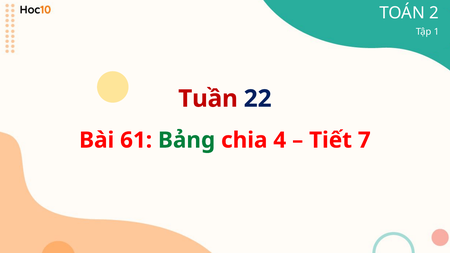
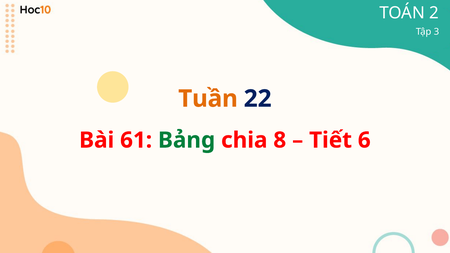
1: 1 -> 3 (436, 32)
Tuần colour: red -> orange (208, 99)
4: 4 -> 8 (280, 140)
7: 7 -> 6 (364, 140)
